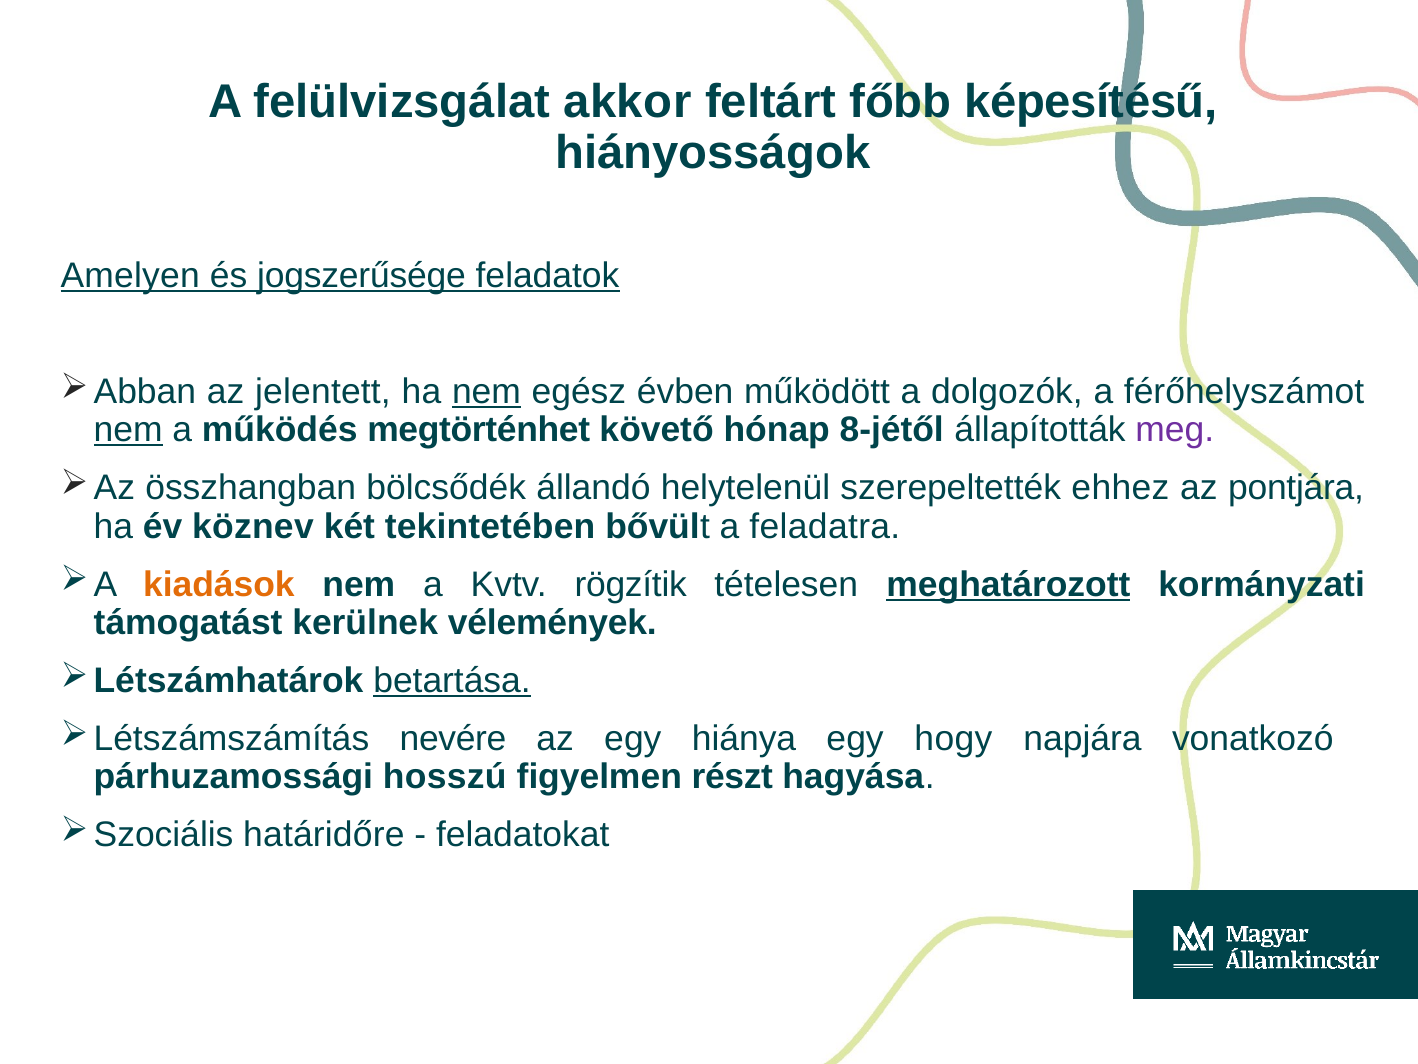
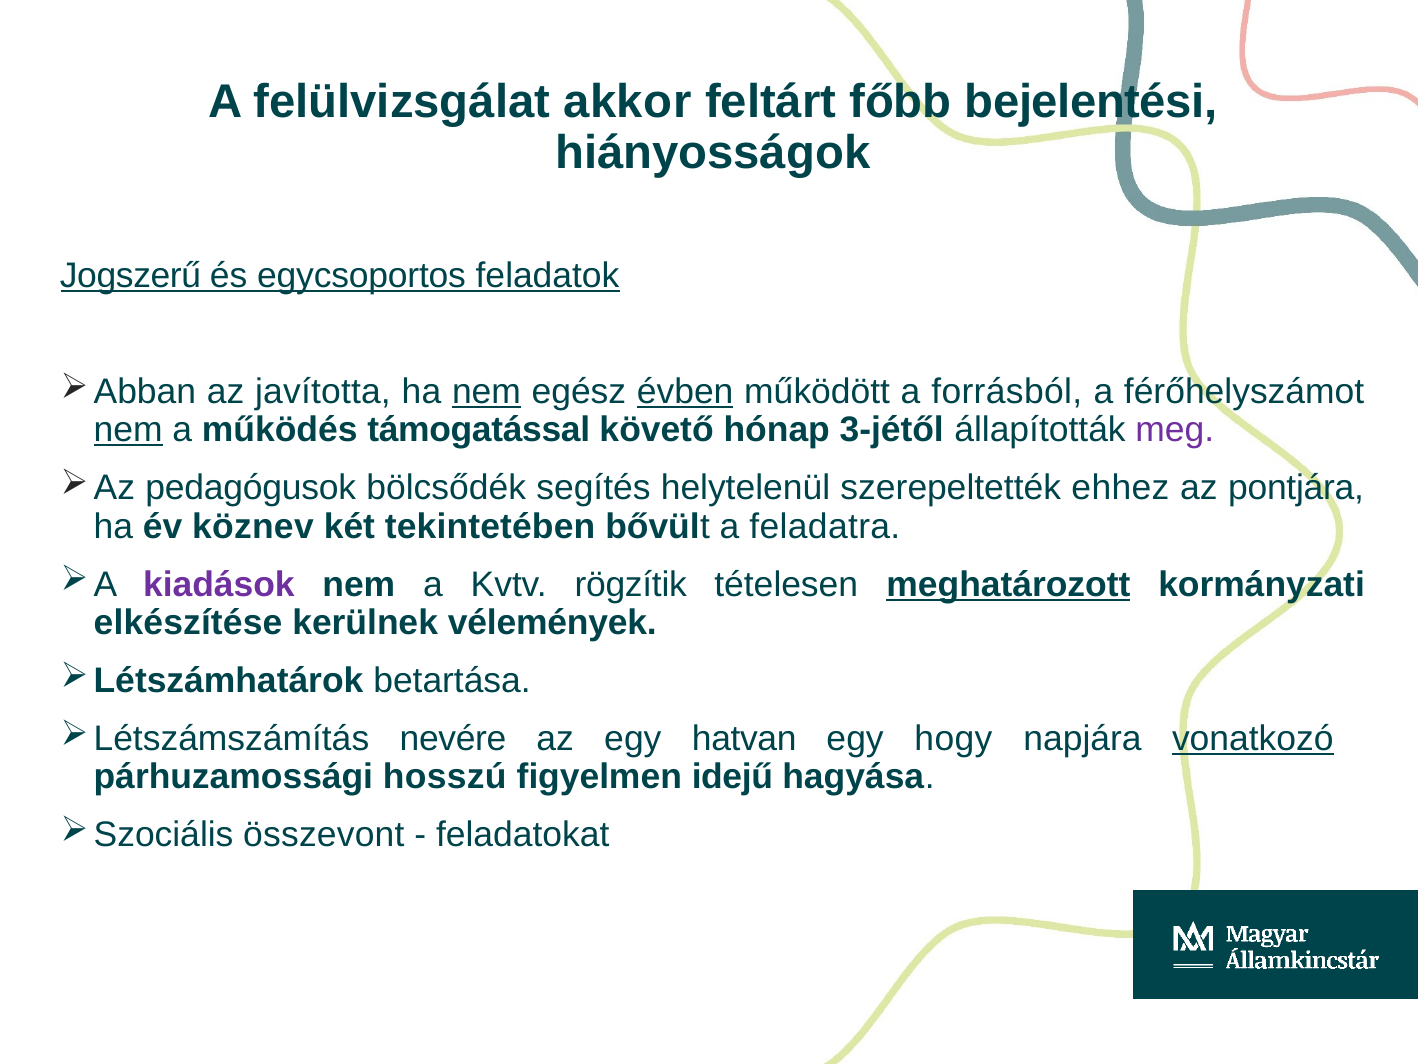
képesítésű: képesítésű -> bejelentési (1091, 102)
Amelyen: Amelyen -> Jogszerű (130, 276)
jogszerűsége: jogszerűsége -> egycsoportos (362, 276)
jelentett: jelentett -> javította (323, 392)
évben underline: none -> present (685, 392)
dolgozók: dolgozók -> forrásból (1007, 392)
megtörténhet: megtörténhet -> támogatással (479, 430)
8-jétől: 8-jétől -> 3-jétől (892, 430)
összhangban: összhangban -> pedagógusok (251, 488)
állandó: állandó -> segítés (593, 488)
kiadások colour: orange -> purple (219, 584)
támogatást: támogatást -> elkészítése (188, 622)
betartása underline: present -> none (452, 680)
hiánya: hiánya -> hatvan (744, 739)
vonatkozó underline: none -> present (1253, 739)
részt: részt -> idejű (732, 777)
határidőre: határidőre -> összevont (324, 835)
